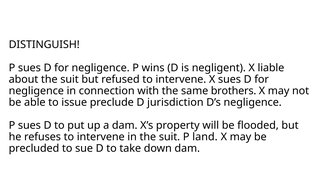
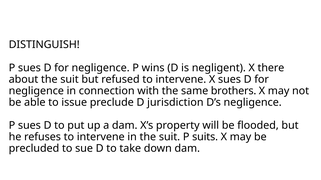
liable: liable -> there (271, 68)
land: land -> suits (205, 137)
